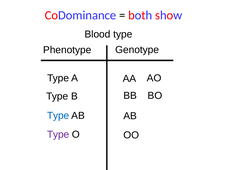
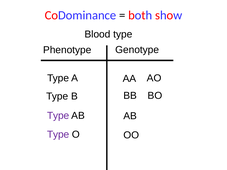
Type colour: blue -> purple (58, 116)
